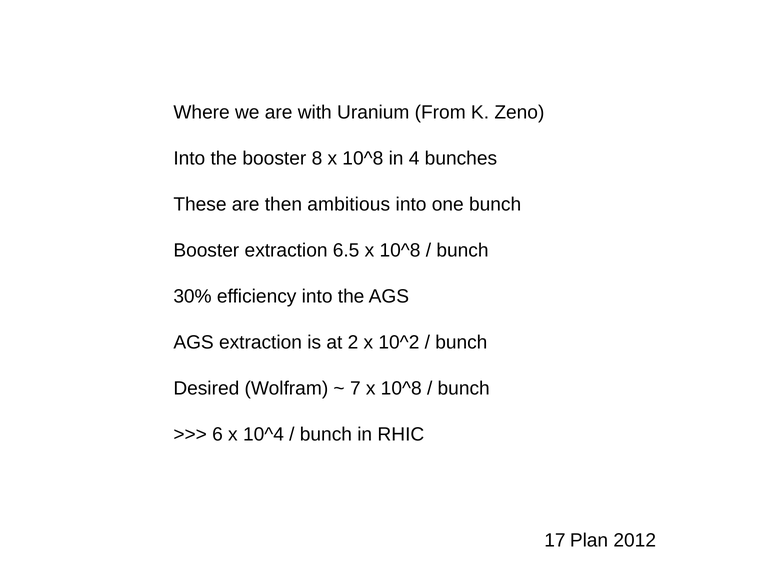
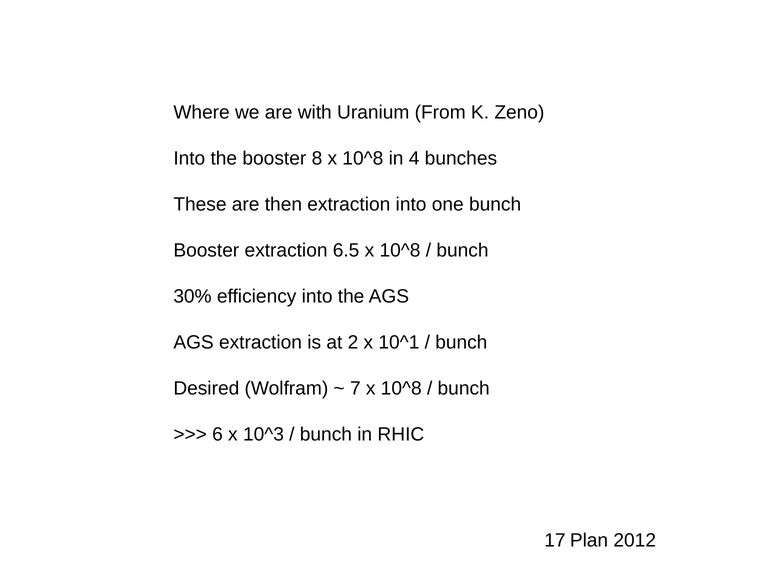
then ambitious: ambitious -> extraction (349, 204)
10^2: 10^2 -> 10^1 (399, 342)
10^4: 10^4 -> 10^3 (263, 434)
